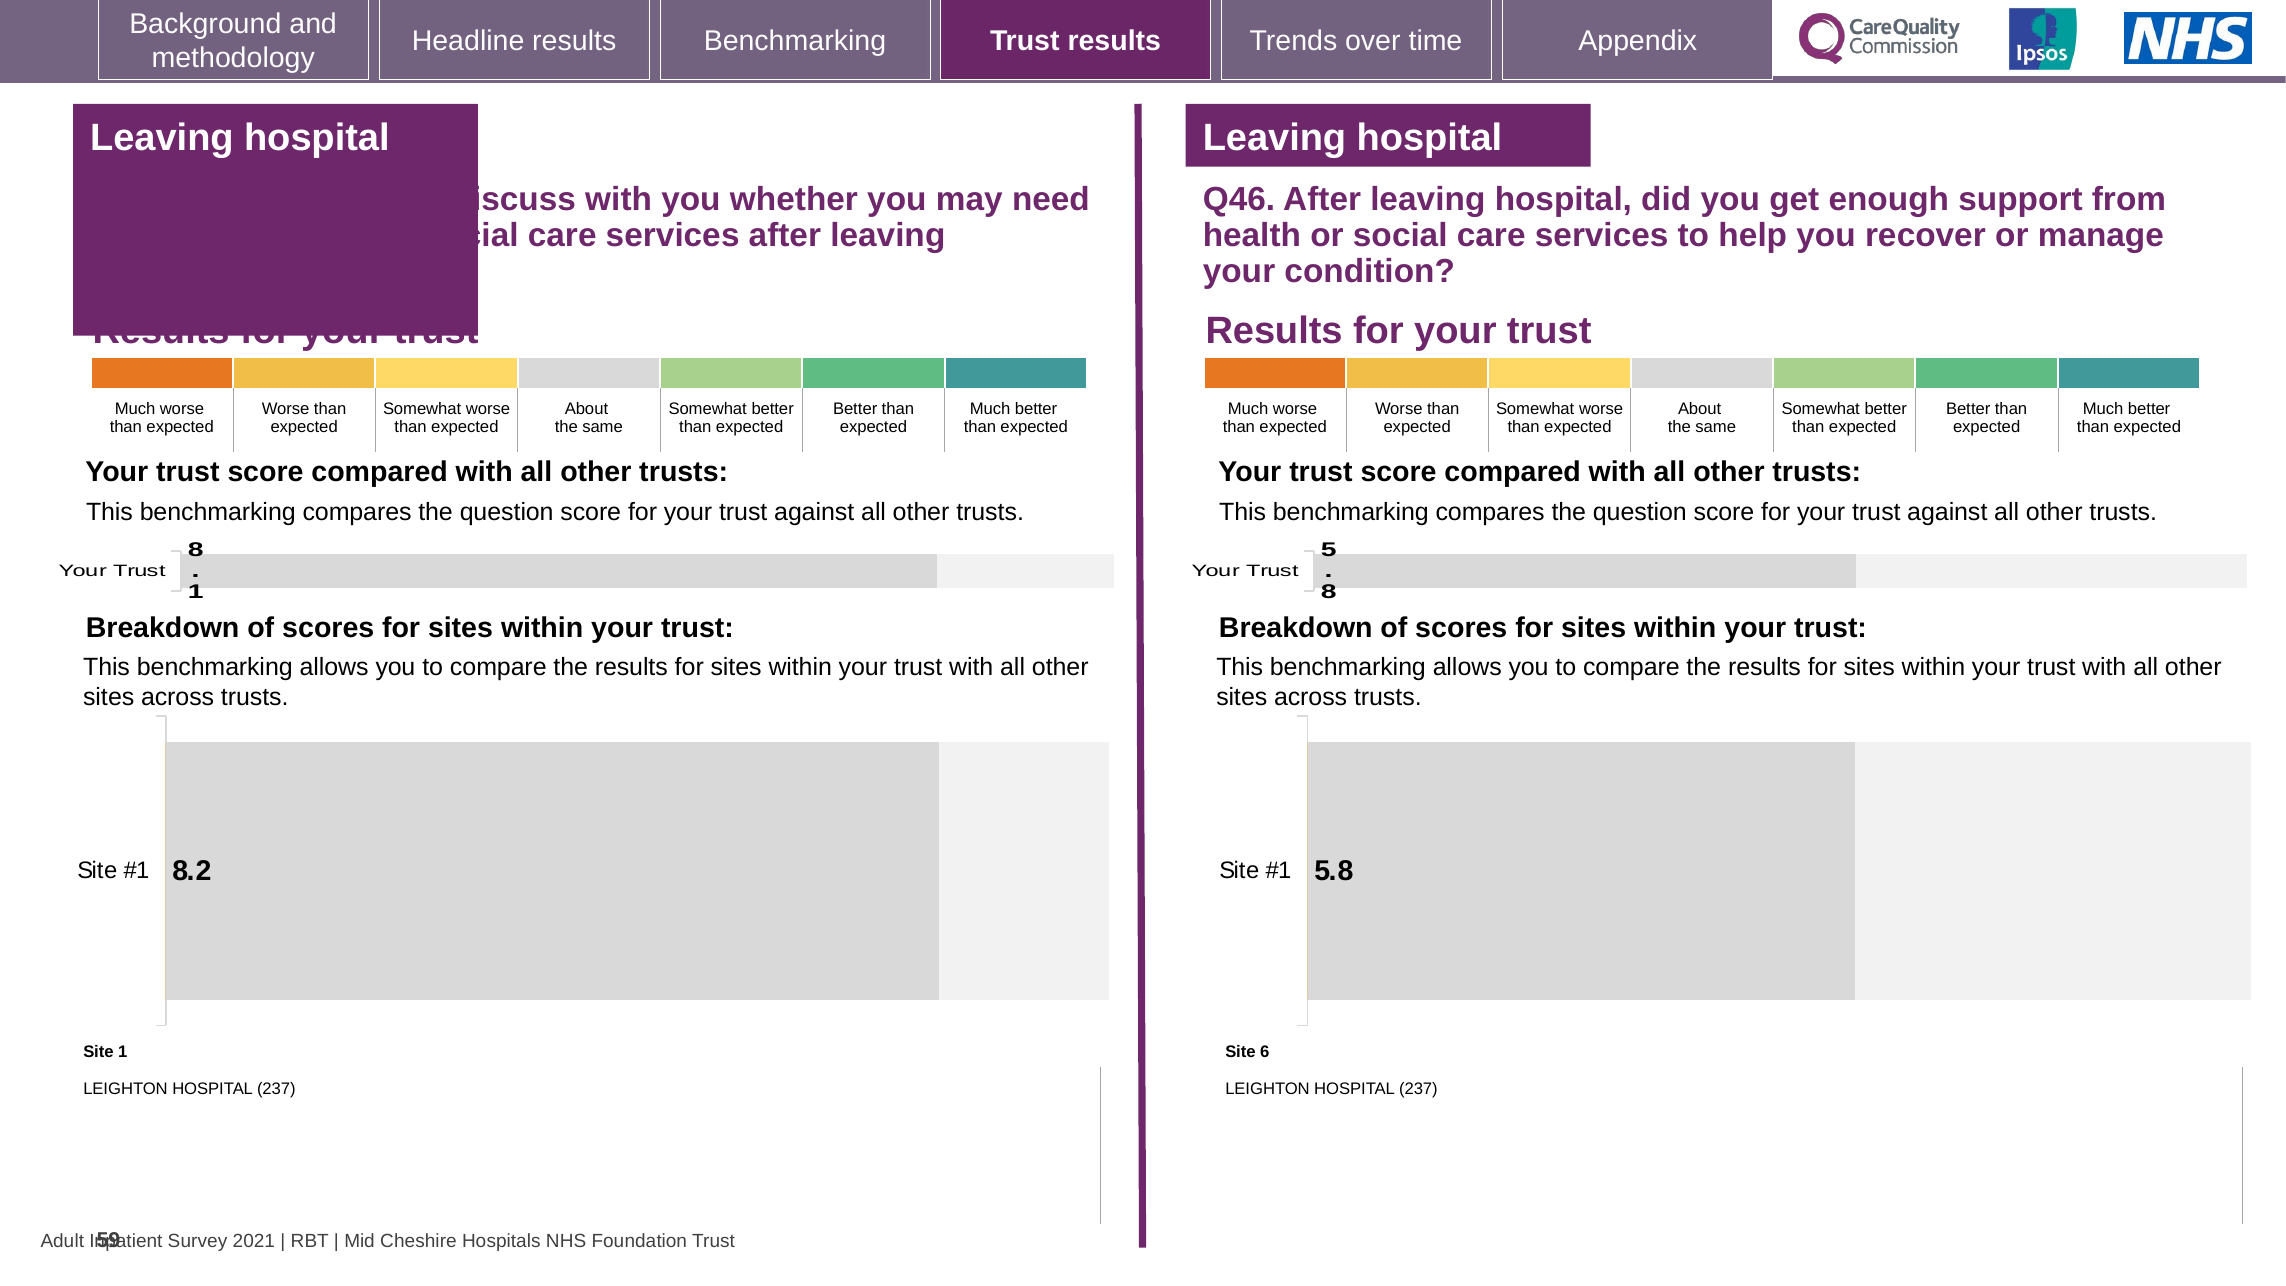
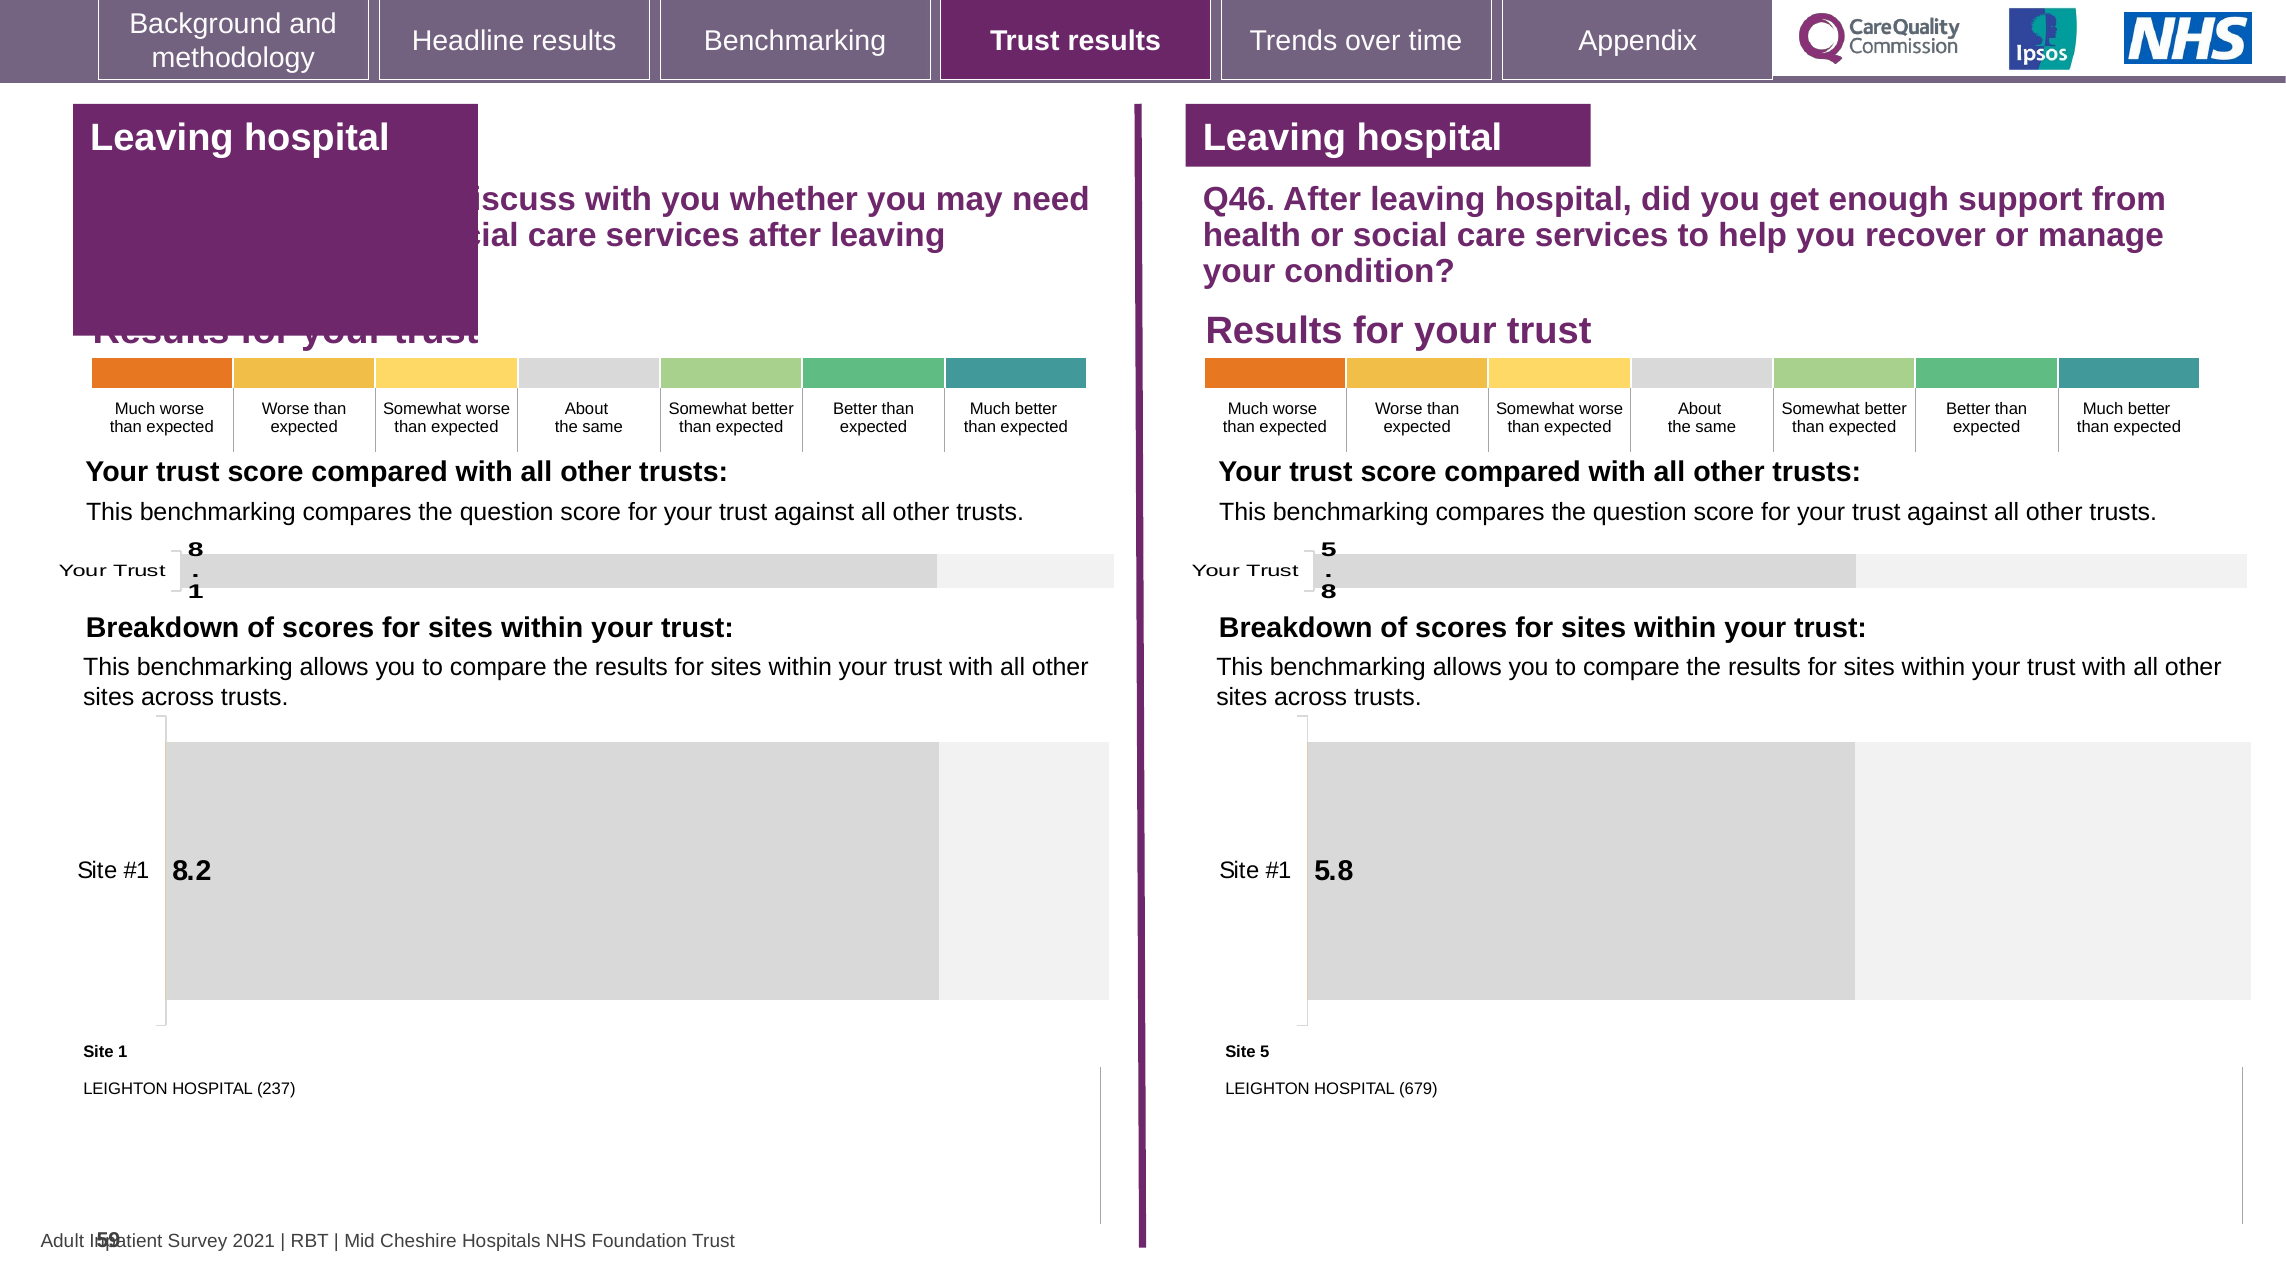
Site 6: 6 -> 5 (1265, 1051)
237: 237 -> 679 (1418, 1089)
